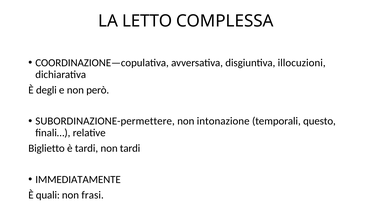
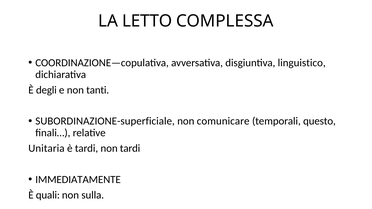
illocuzioni: illocuzioni -> linguistico (302, 63)
però: però -> tanti (98, 90)
SUBORDINAZIONE-permettere: SUBORDINAZIONE-permettere -> SUBORDINAZIONE-superficiale (105, 121)
intonazione: intonazione -> comunicare (223, 121)
Biglietto: Biglietto -> Unitaria (46, 149)
frasi: frasi -> sulla (93, 195)
